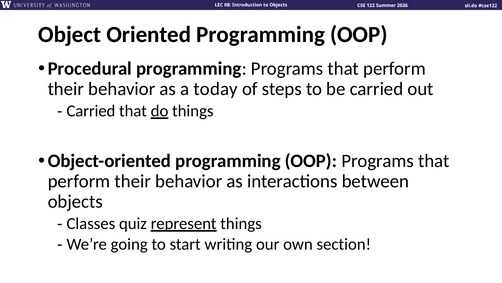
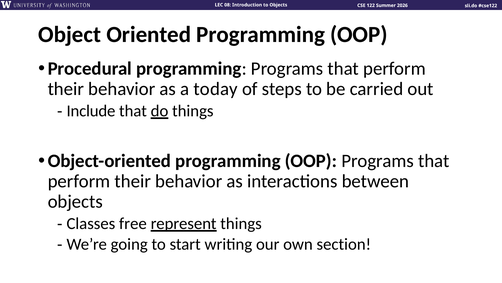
Carried: Carried -> Include (91, 111)
quiz: quiz -> free (133, 223)
